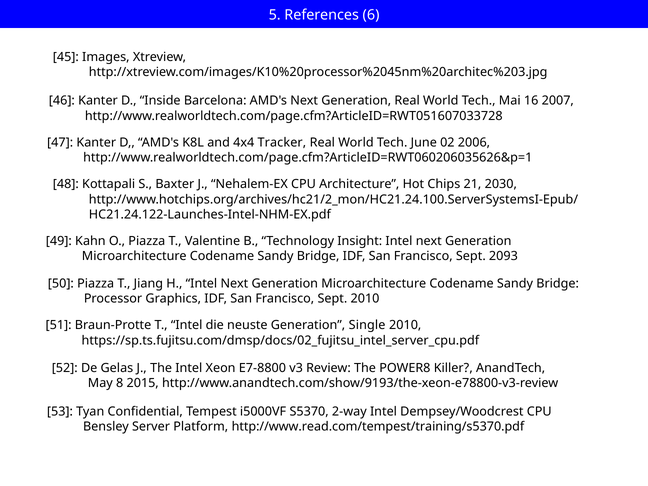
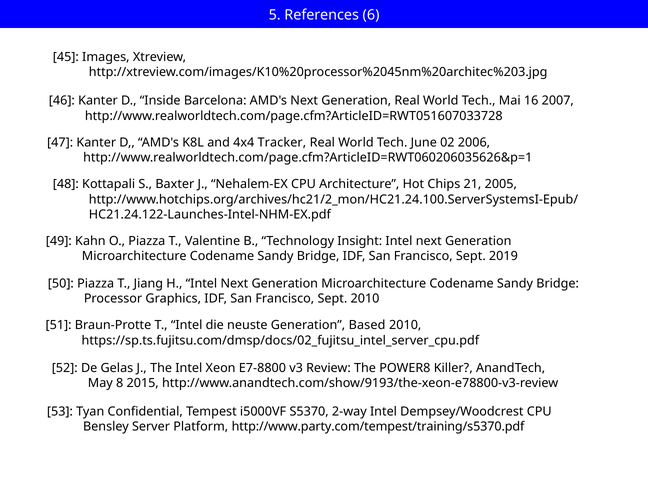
2030: 2030 -> 2005 (501, 184)
2093: 2093 -> 2019 (503, 256)
Single: Single -> Based (367, 325)
http://www.read.com/tempest/training/s5370.pdf: http://www.read.com/tempest/training/s5370.pdf -> http://www.party.com/tempest/training/s5370.pdf (378, 427)
